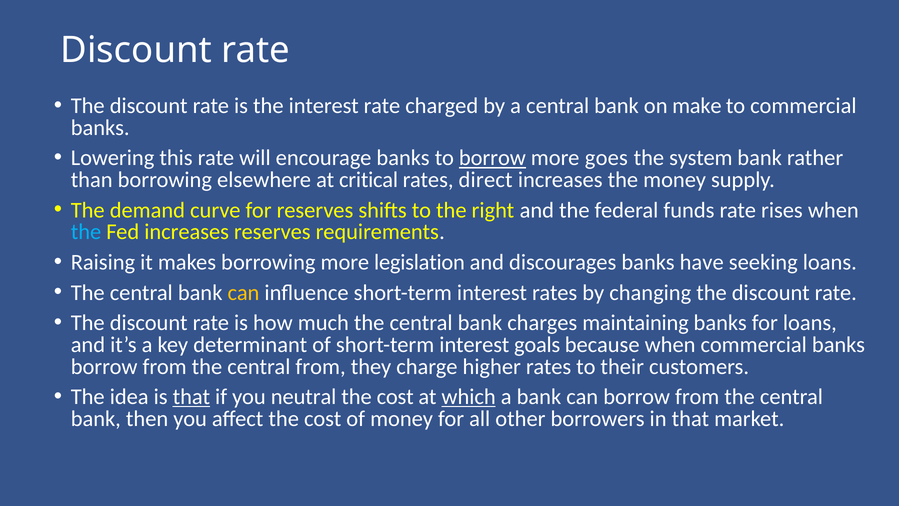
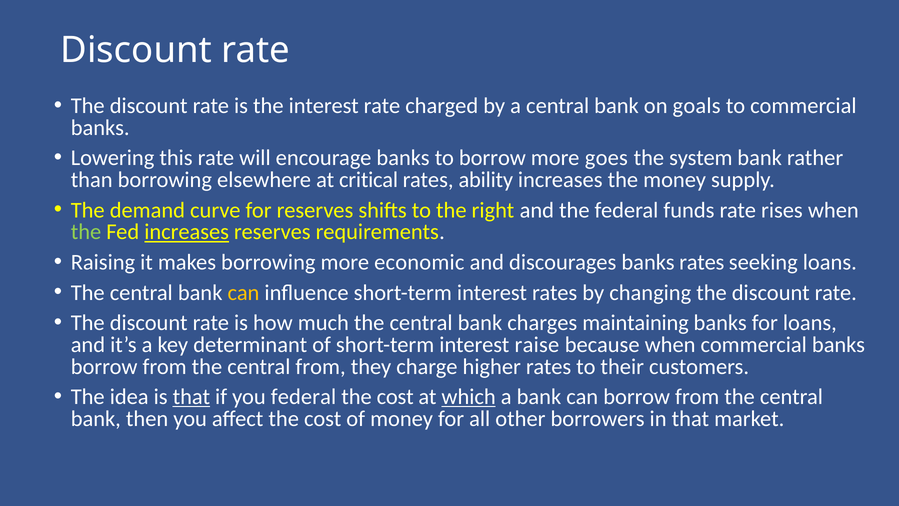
make: make -> goals (697, 106)
borrow underline: present -> none (492, 158)
direct: direct -> ability (486, 180)
the colour: light blue -> light green (86, 232)
increases underline: none -> present (187, 232)
legislation: legislation -> economic (419, 262)
banks have: have -> rates (702, 262)
goals: goals -> raise (537, 345)
you neutral: neutral -> federal (303, 397)
